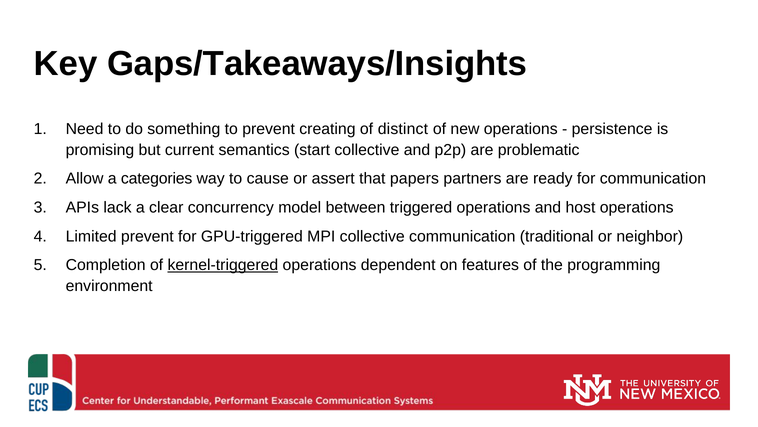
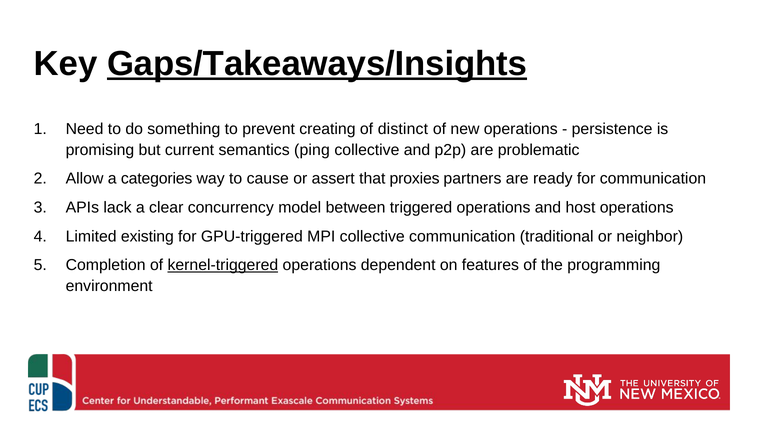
Gaps/Takeaways/Insights underline: none -> present (317, 64)
start: start -> ping (312, 150)
papers: papers -> proxies (415, 178)
Limited prevent: prevent -> existing (147, 236)
